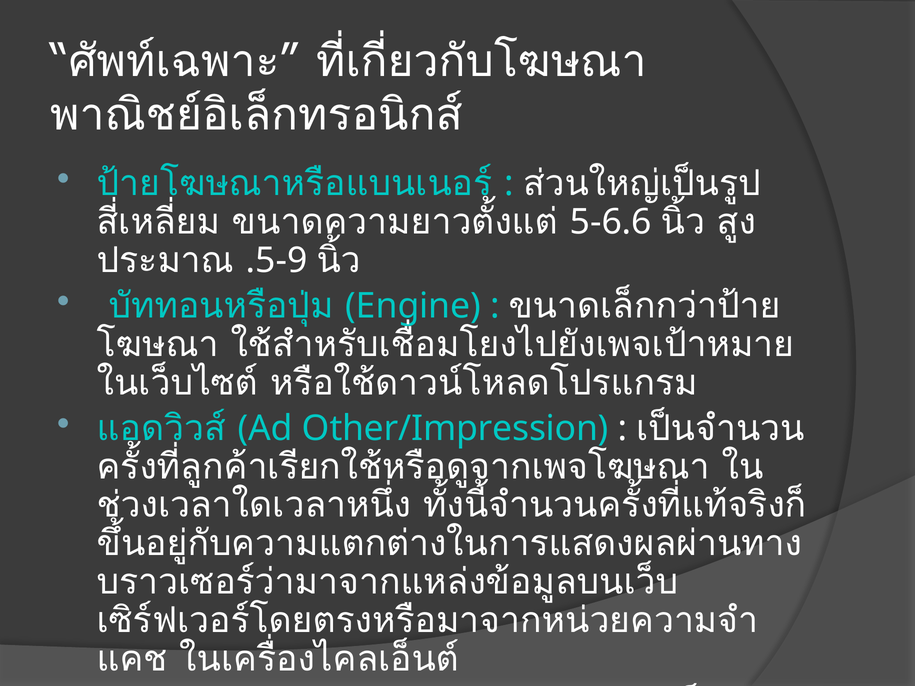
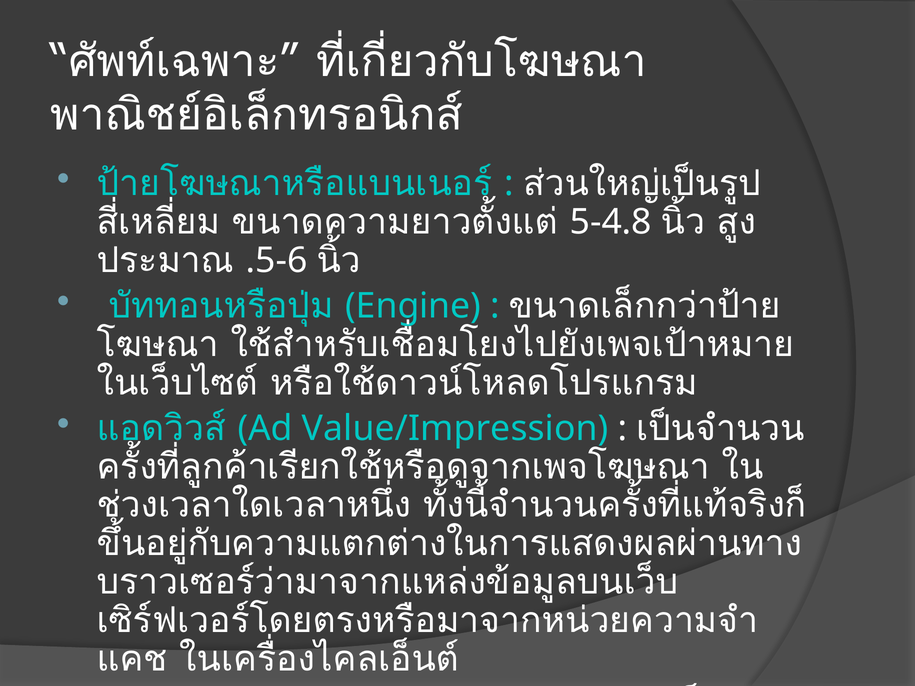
5-6.6: 5-6.6 -> 5-4.8 (611, 222)
.5-9: .5-9 -> .5-6 (277, 261)
Other/Impression: Other/Impression -> Value/Impression (455, 429)
